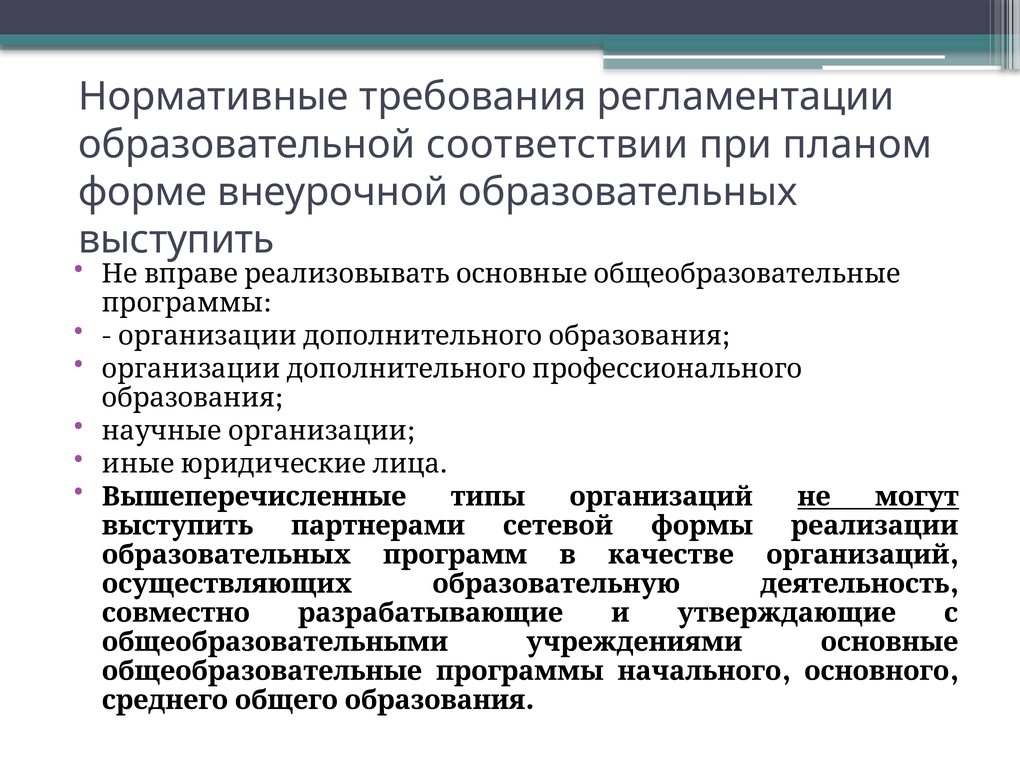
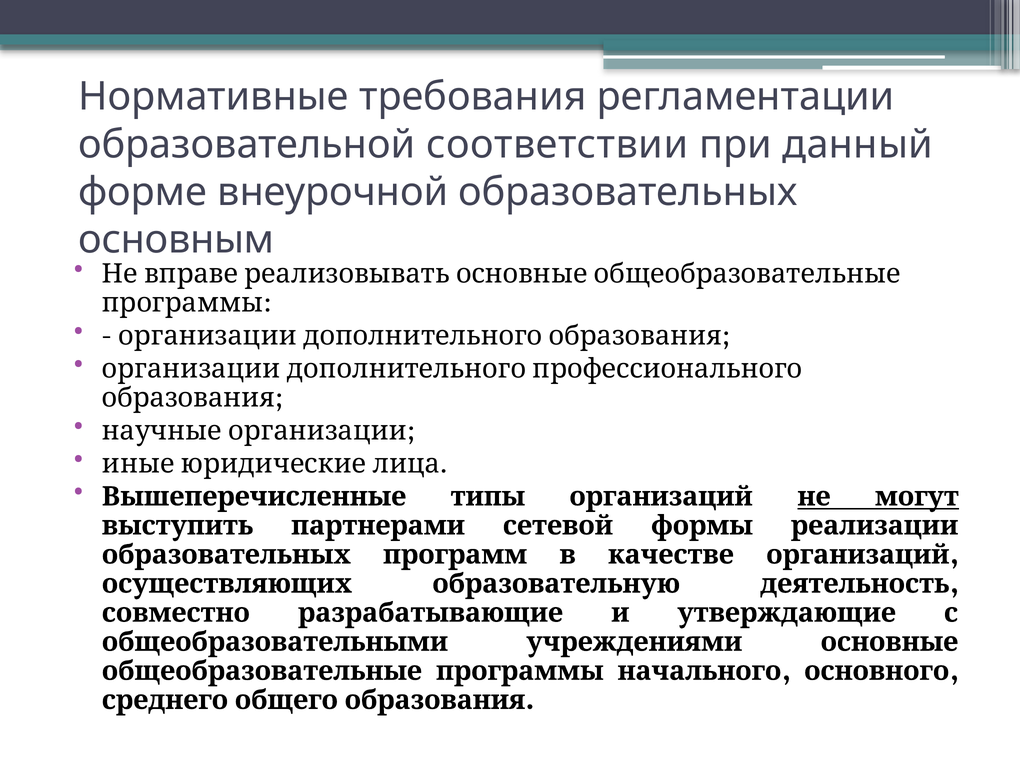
планом: планом -> данный (858, 145)
выступить: выступить -> основным (176, 240)
